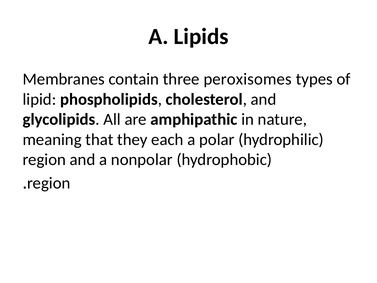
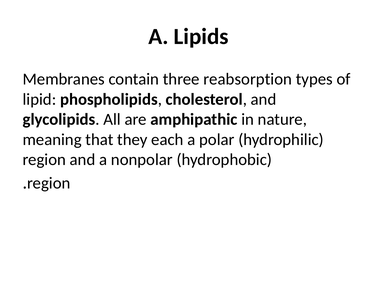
peroxisomes: peroxisomes -> reabsorption (248, 79)
